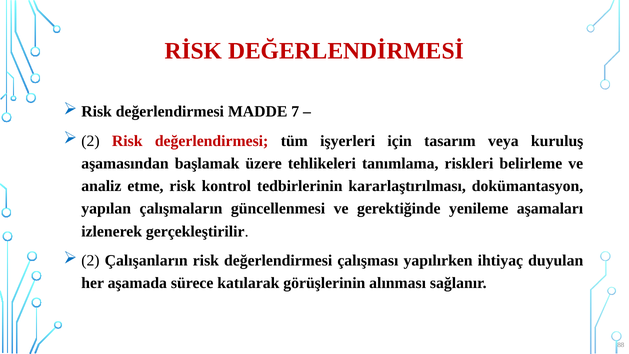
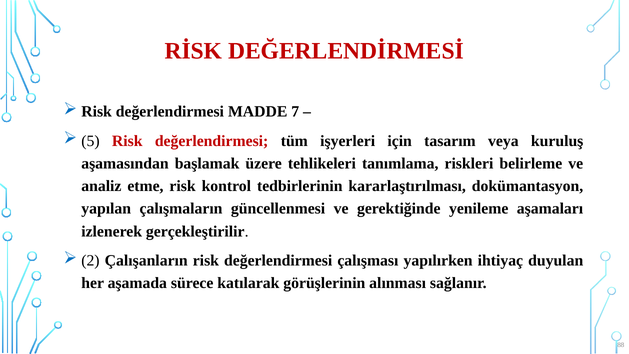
2: 2 -> 5 (90, 141)
